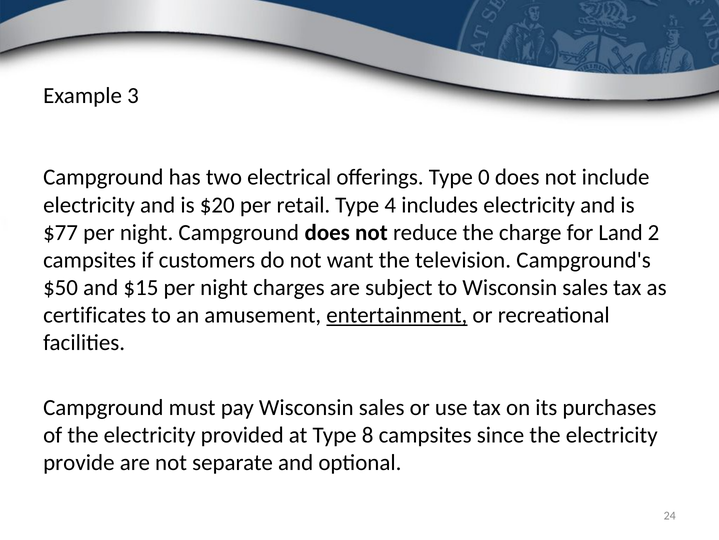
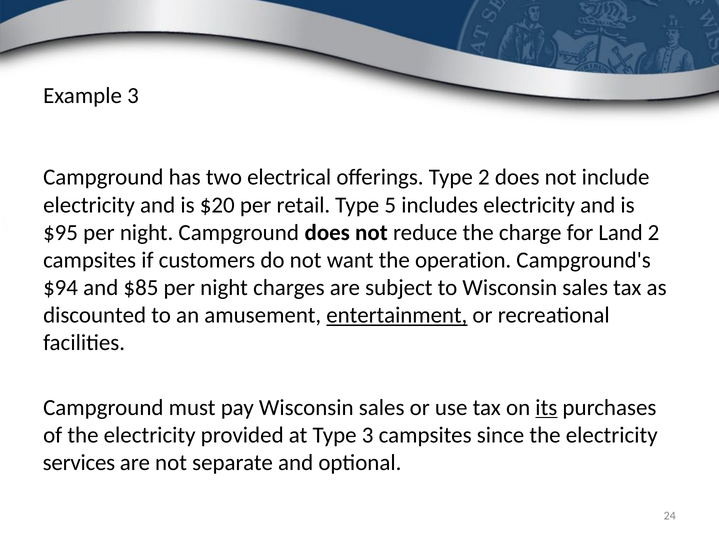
Type 0: 0 -> 2 (484, 177)
4: 4 -> 5 (390, 205)
$77: $77 -> $95 (61, 232)
television: television -> operation (463, 260)
$50: $50 -> $94 (61, 287)
$15: $15 -> $85 (141, 287)
certificates: certificates -> discounted (95, 315)
its underline: none -> present (546, 407)
Type 8: 8 -> 3 (368, 435)
provide: provide -> services (79, 462)
